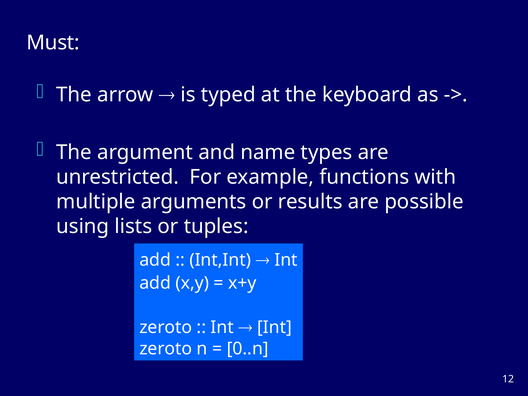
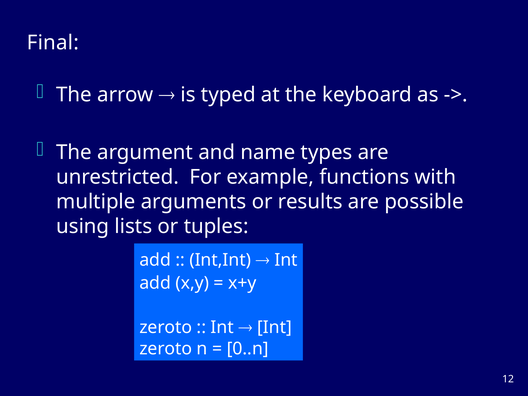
Must: Must -> Final (53, 43)
